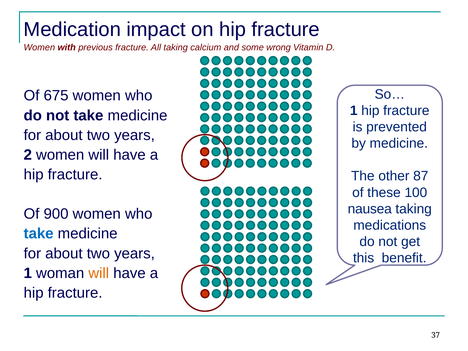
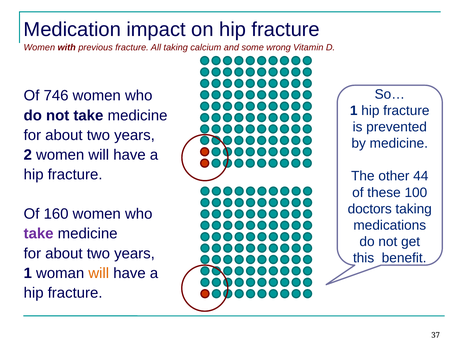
675: 675 -> 746 (56, 96)
87: 87 -> 44 (421, 176)
nausea: nausea -> doctors (370, 209)
900: 900 -> 160 (56, 214)
take colour: blue -> purple (39, 234)
